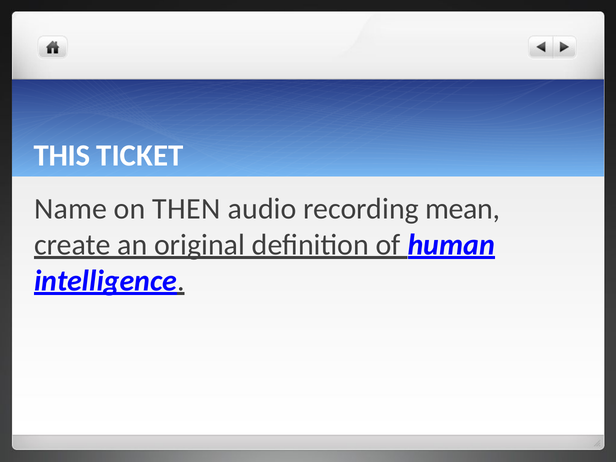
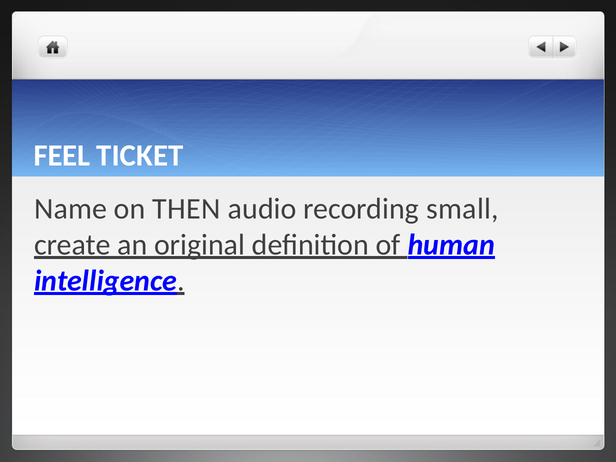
THIS: THIS -> FEEL (62, 156)
mean: mean -> small (462, 209)
